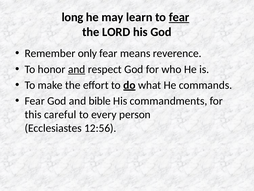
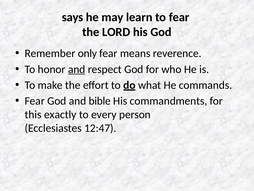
long: long -> says (73, 17)
fear underline: present -> none (179, 17)
careful: careful -> exactly (60, 114)
12:56: 12:56 -> 12:47 (100, 128)
